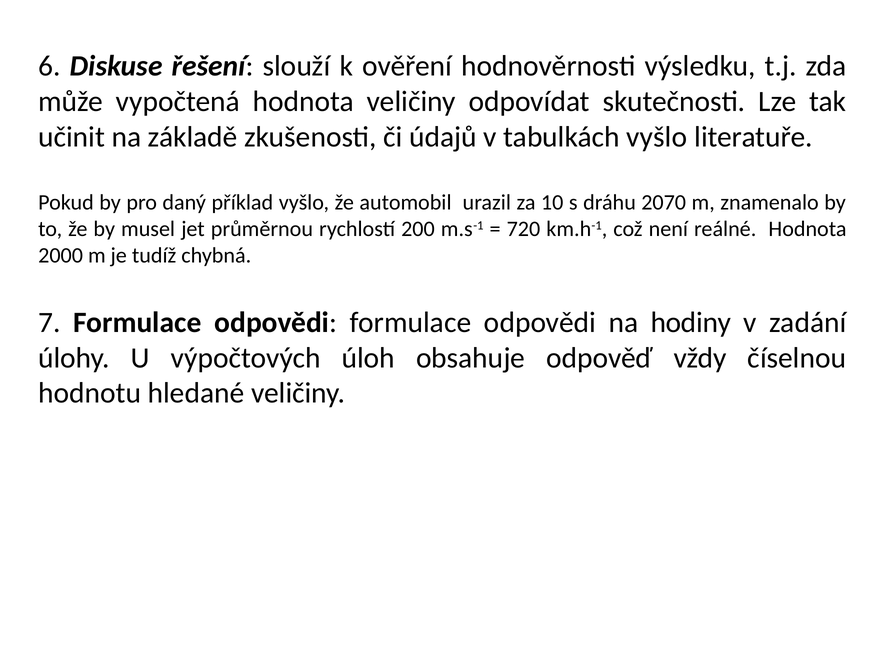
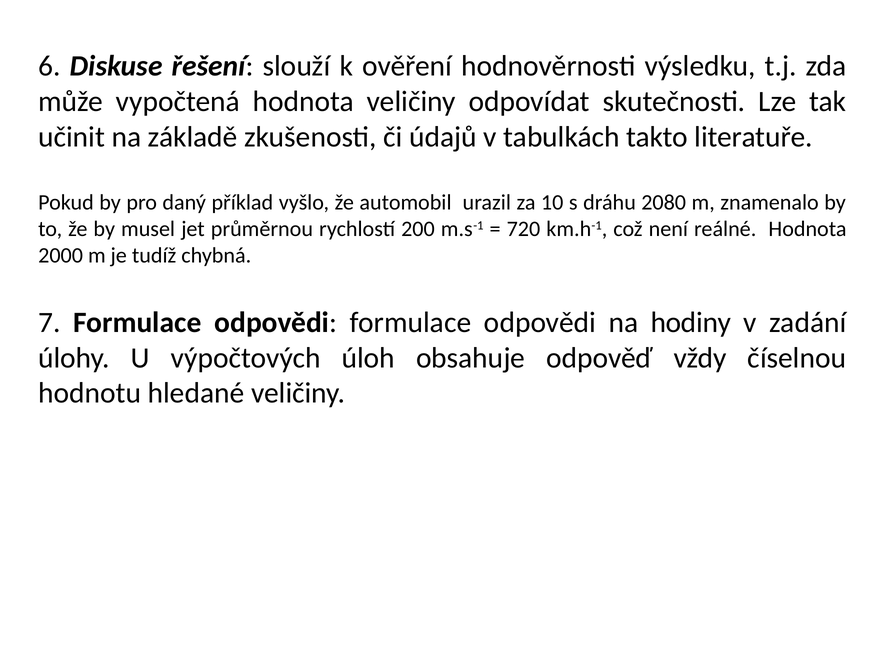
tabulkách vyšlo: vyšlo -> takto (657, 137)
2070: 2070 -> 2080 (664, 203)
